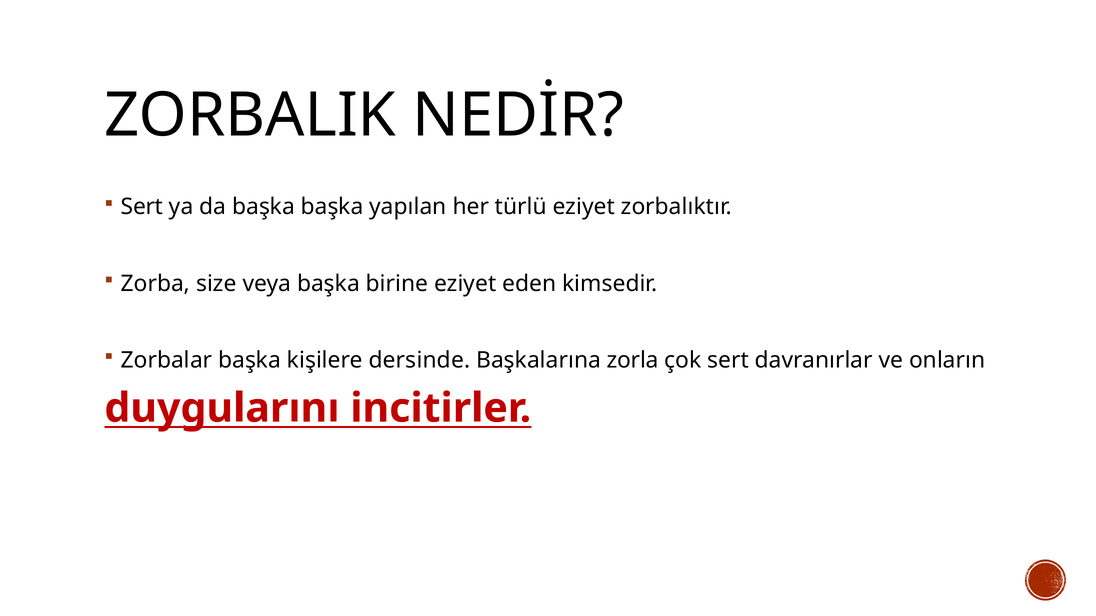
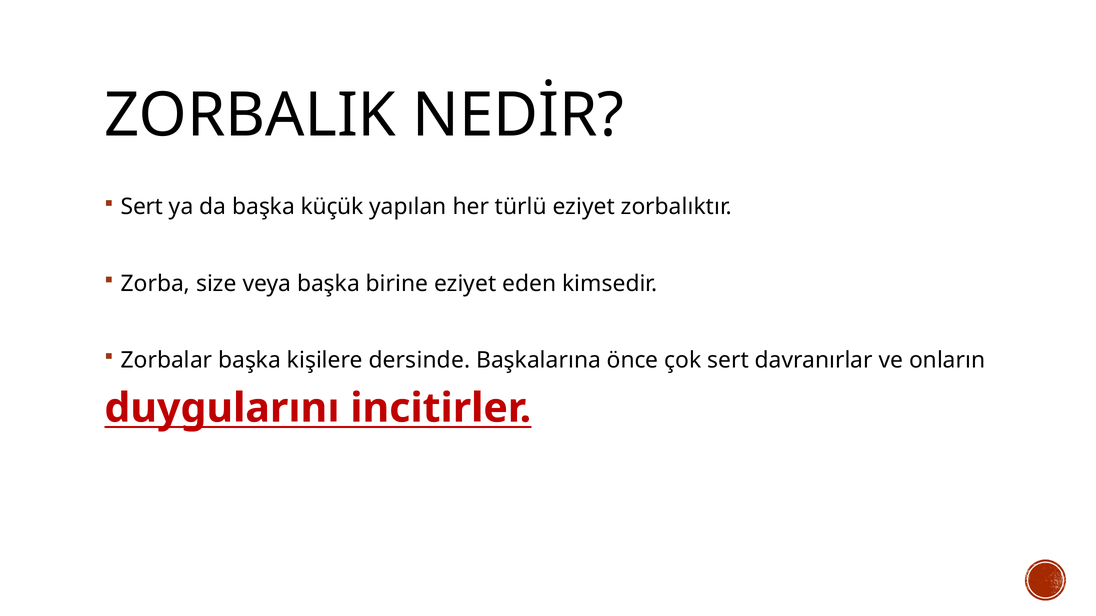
başka başka: başka -> küçük (332, 207)
zorla: zorla -> önce (633, 360)
